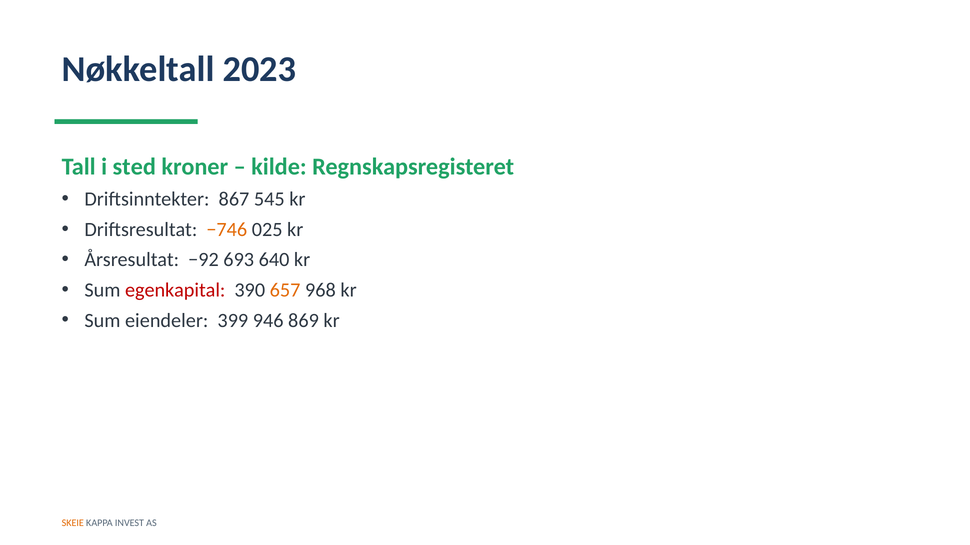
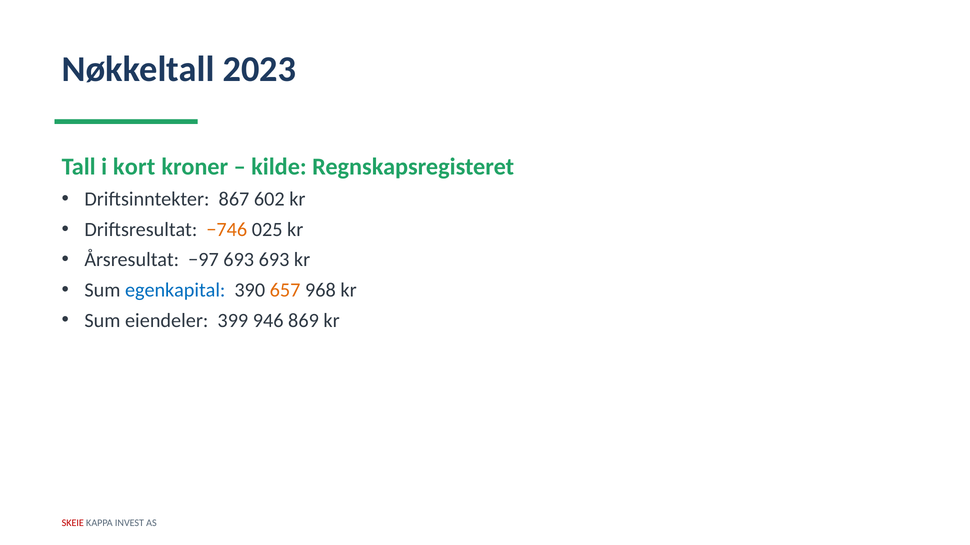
sted: sted -> kort (134, 167)
545: 545 -> 602 (269, 199)
−92: −92 -> −97 (203, 260)
693 640: 640 -> 693 (274, 260)
egenkapital colour: red -> blue (175, 290)
SKEIE colour: orange -> red (73, 524)
